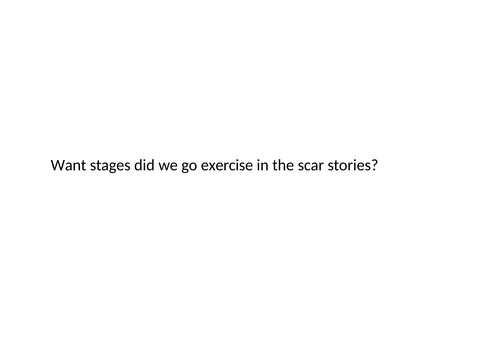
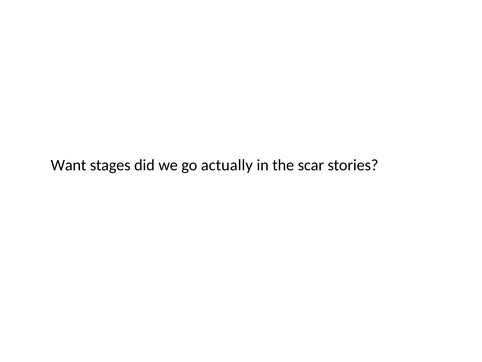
exercise: exercise -> actually (227, 165)
